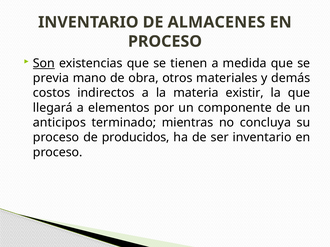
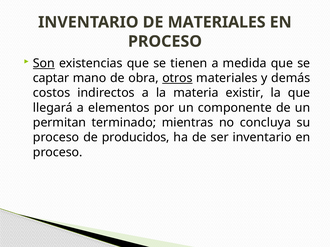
DE ALMACENES: ALMACENES -> MATERIALES (217, 22)
previa: previa -> captar (51, 78)
otros underline: none -> present (177, 78)
anticipos: anticipos -> permitan (60, 123)
